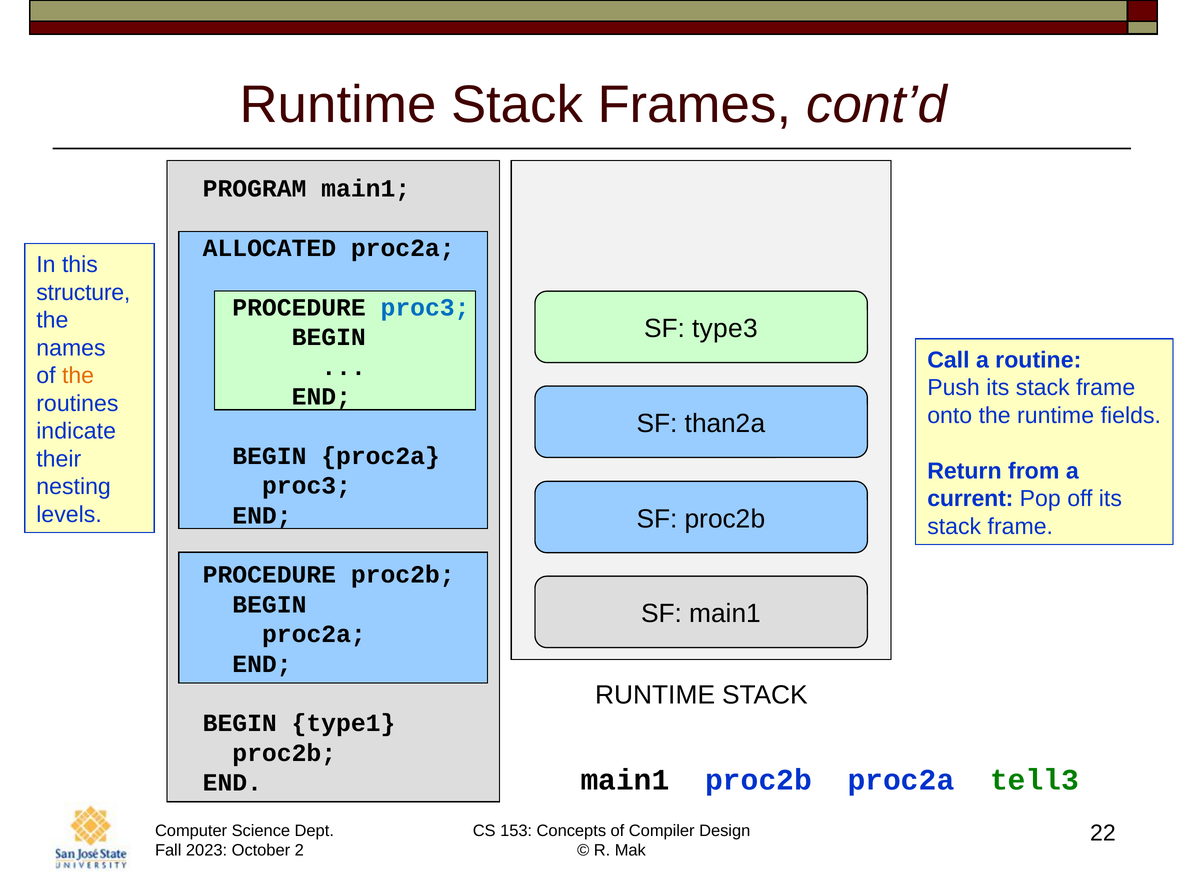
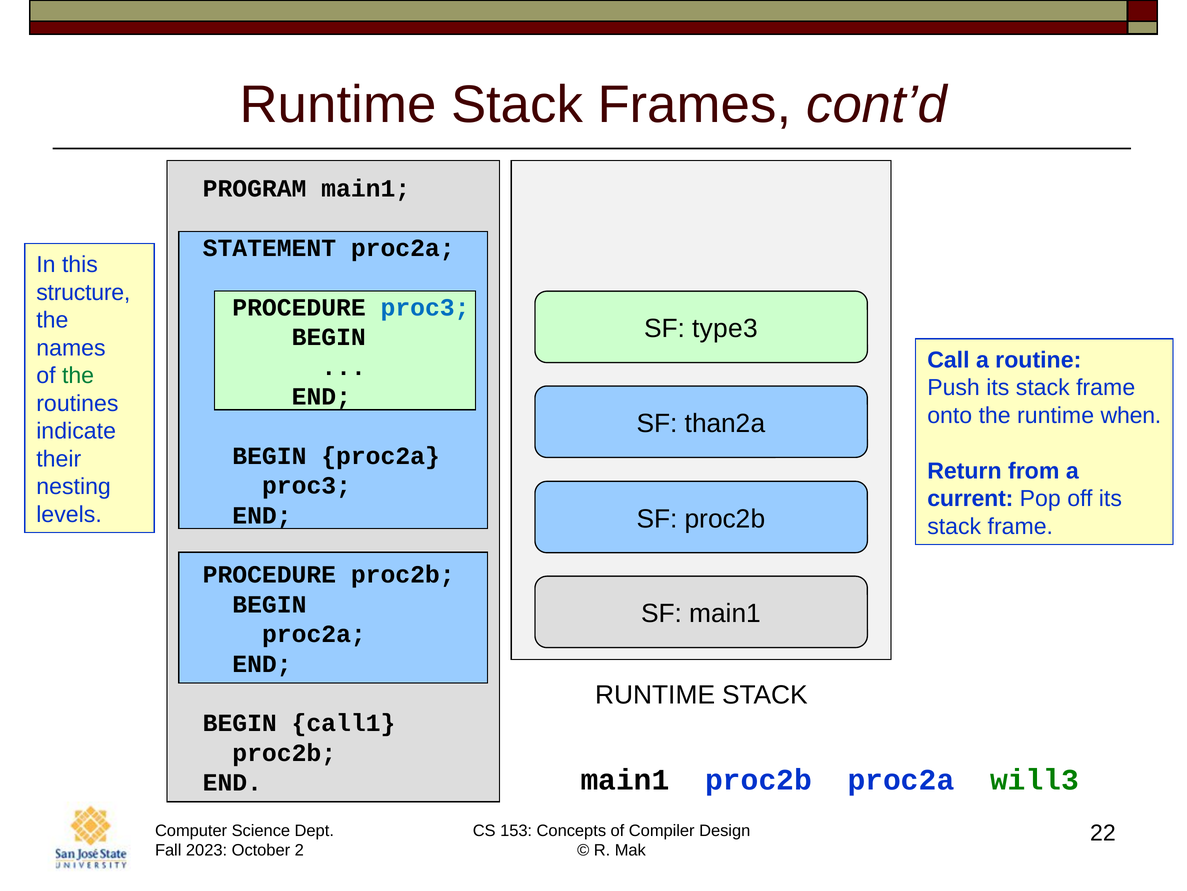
ALLOCATED: ALLOCATED -> STATEMENT (269, 248)
the colour: orange -> green (78, 375)
fields: fields -> when (1131, 415)
type1: type1 -> call1 (343, 723)
tell3: tell3 -> will3 (1035, 780)
